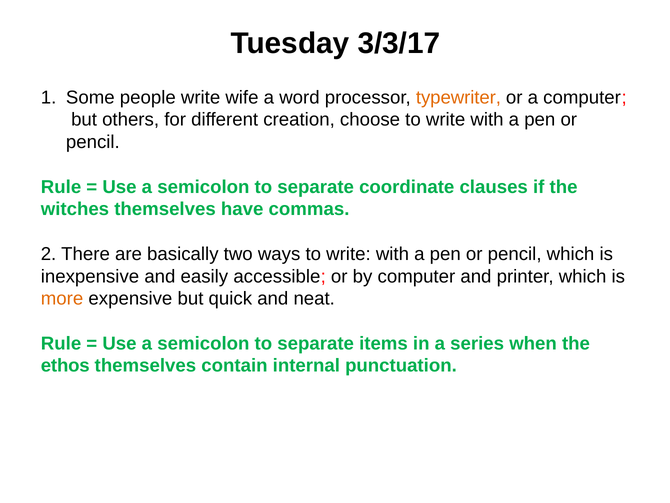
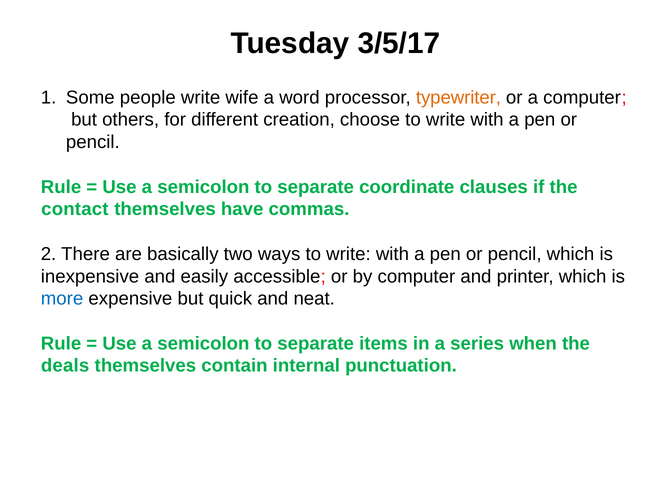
3/3/17: 3/3/17 -> 3/5/17 (399, 43)
witches: witches -> contact (75, 209)
more colour: orange -> blue (62, 298)
ethos: ethos -> deals (65, 365)
